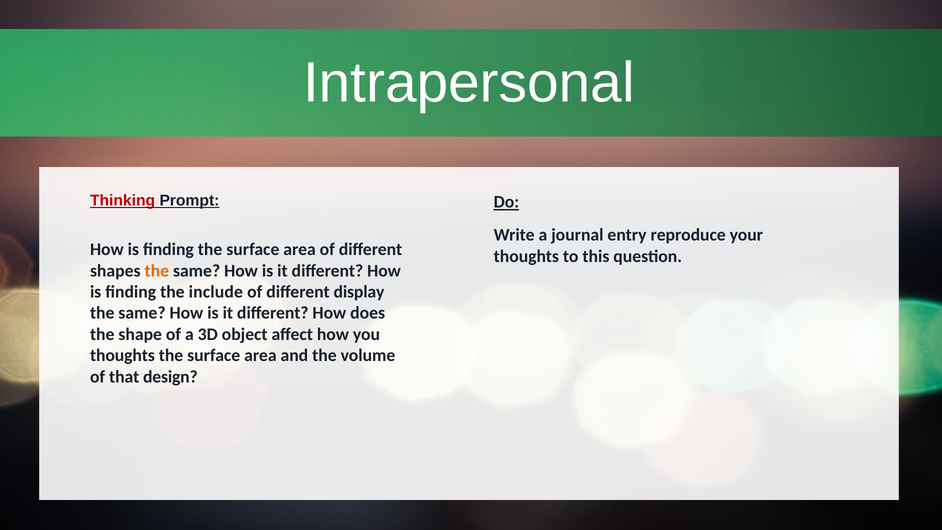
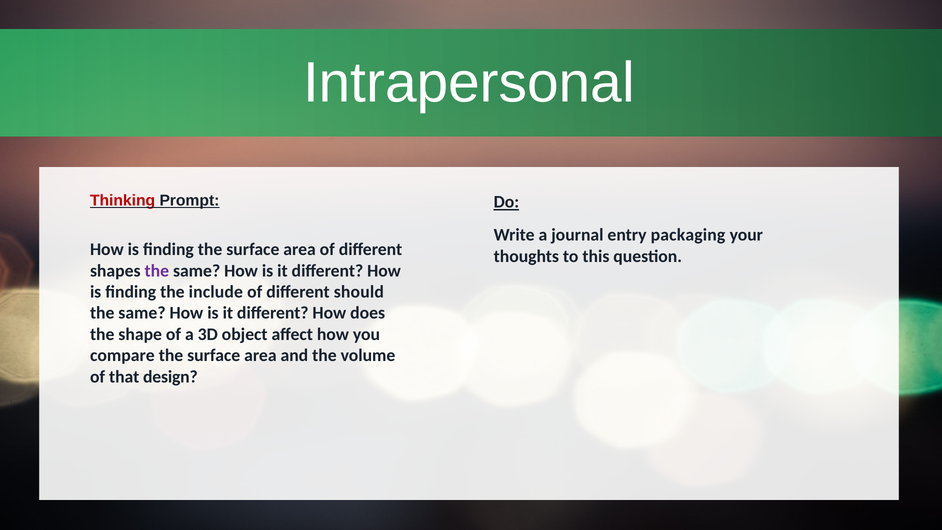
reproduce: reproduce -> packaging (688, 235)
the colour: orange -> purple (157, 271)
display: display -> should (359, 292)
thoughts: thoughts -> compare (122, 355)
